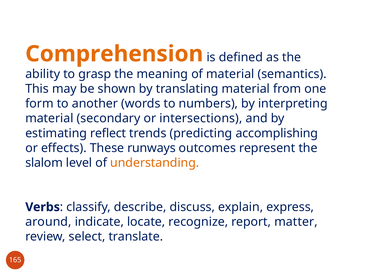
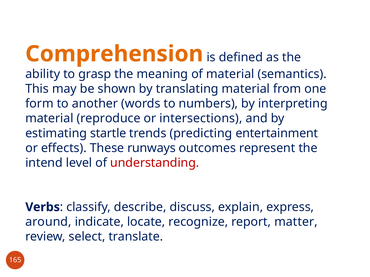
secondary: secondary -> reproduce (109, 119)
reflect: reflect -> startle (108, 133)
accomplishing: accomplishing -> entertainment (277, 133)
slalom: slalom -> intend (44, 163)
understanding colour: orange -> red (155, 163)
